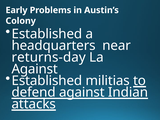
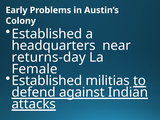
Against: Against -> Female (35, 69)
